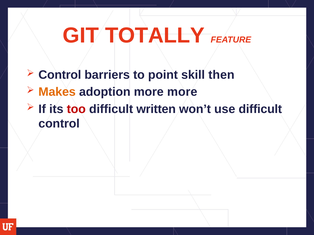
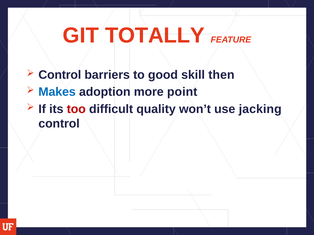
point: point -> good (163, 75)
Makes colour: orange -> blue (57, 92)
more more: more -> point (182, 92)
written: written -> quality (156, 109)
use difficult: difficult -> jacking (260, 109)
